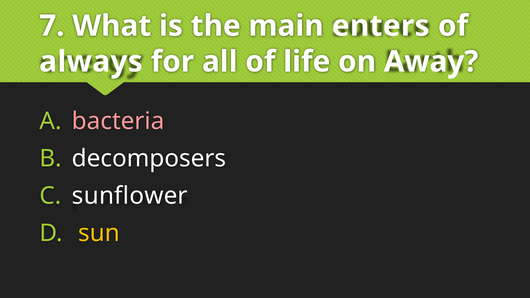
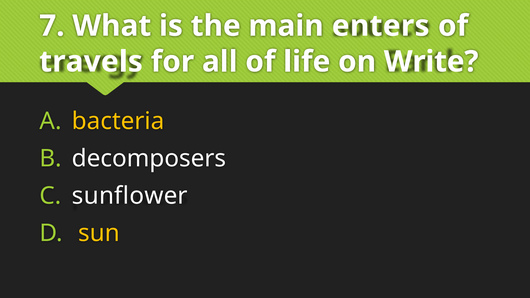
always: always -> travels (91, 62)
Away: Away -> Write (431, 62)
bacteria colour: pink -> yellow (118, 121)
